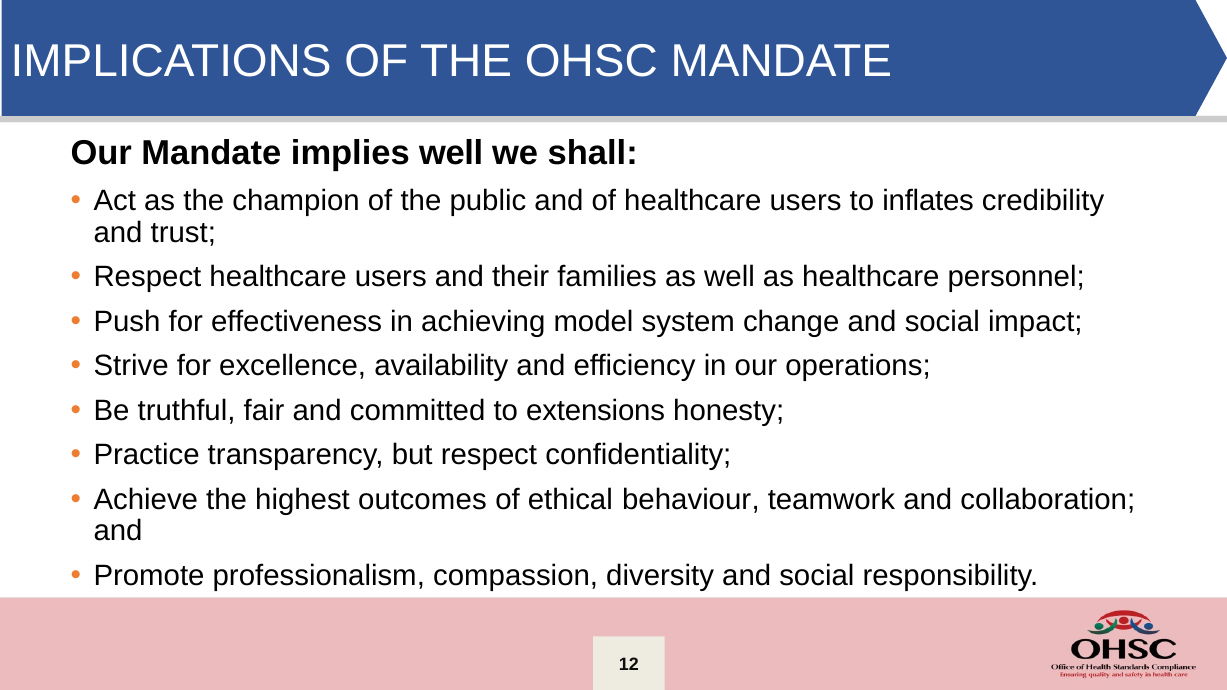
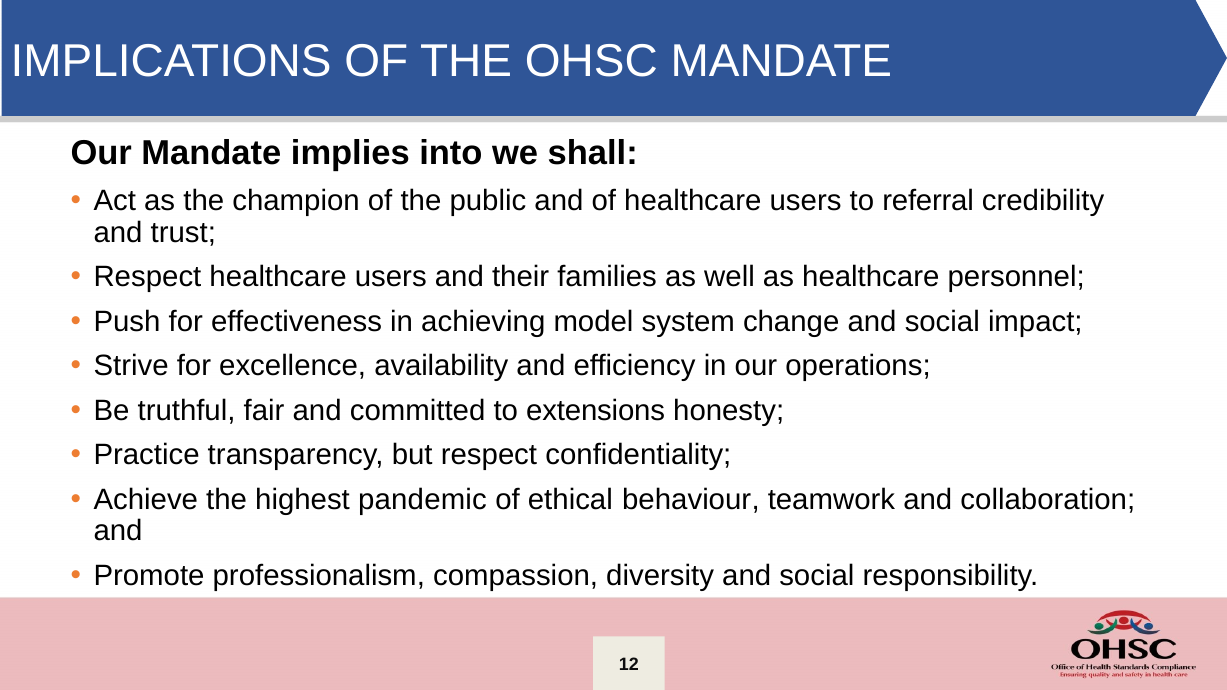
implies well: well -> into (451, 153)
inflates: inflates -> referral (928, 201)
outcomes: outcomes -> pandemic (423, 500)
